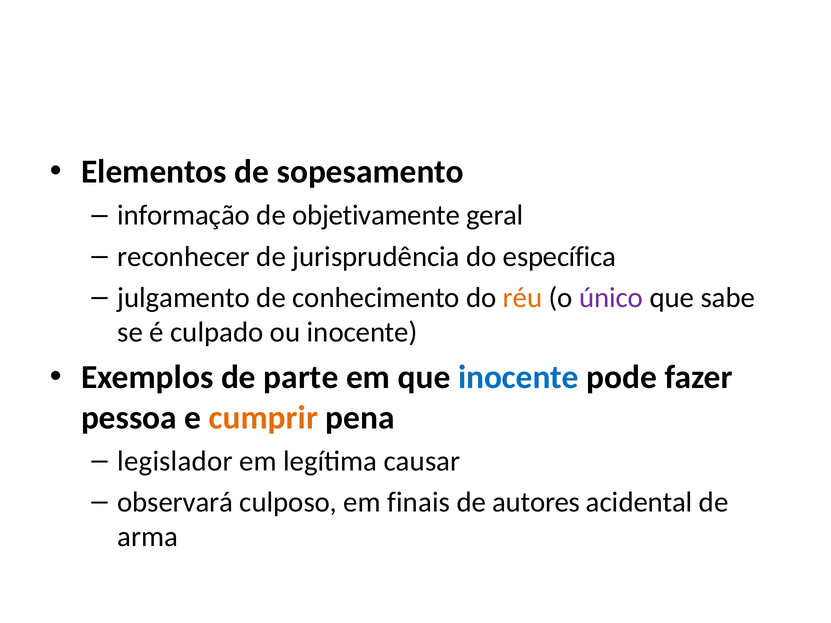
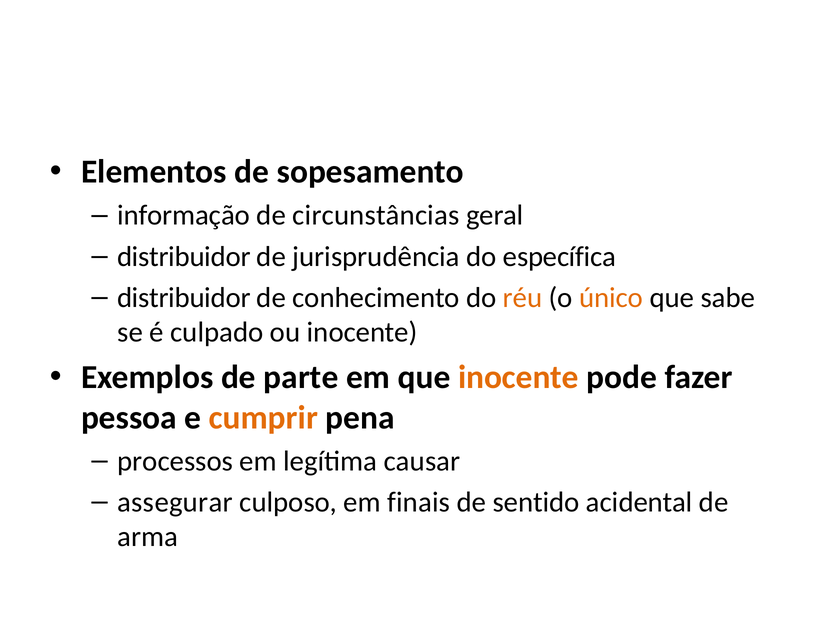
objetivamente: objetivamente -> circunstâncias (376, 216)
reconhecer: reconhecer -> distribuidor (184, 257)
julgamento: julgamento -> distribuidor (184, 298)
único colour: purple -> orange (611, 298)
inocente colour: blue -> orange (518, 377)
legislador: legislador -> processos (175, 461)
observará: observará -> assegurar (175, 502)
autores: autores -> sentido (536, 502)
